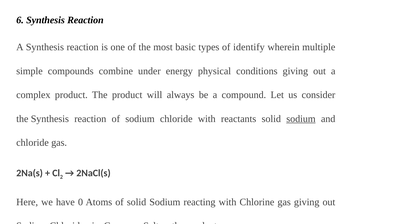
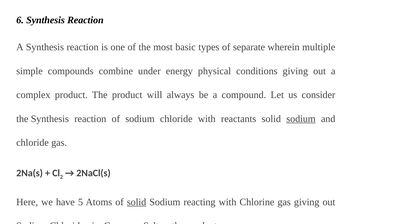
identify: identify -> separate (249, 47)
0: 0 -> 5 (80, 201)
solid underline: none -> present (137, 201)
